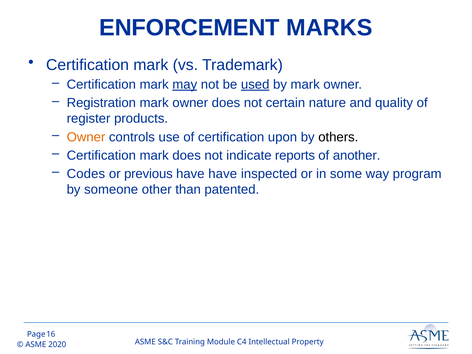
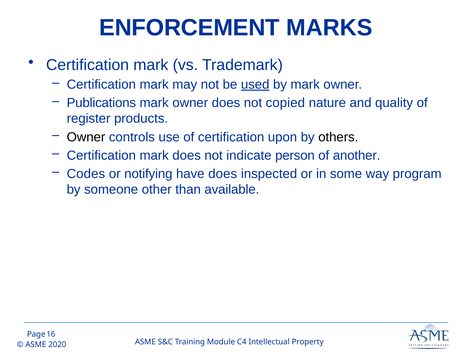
may underline: present -> none (185, 85)
Registration: Registration -> Publications (101, 103)
certain: certain -> copied (285, 103)
Owner colour: orange -> black (86, 137)
reports: reports -> person (295, 155)
previous: previous -> notifying (148, 174)
have have: have -> does (223, 174)
patented: patented -> available (232, 189)
